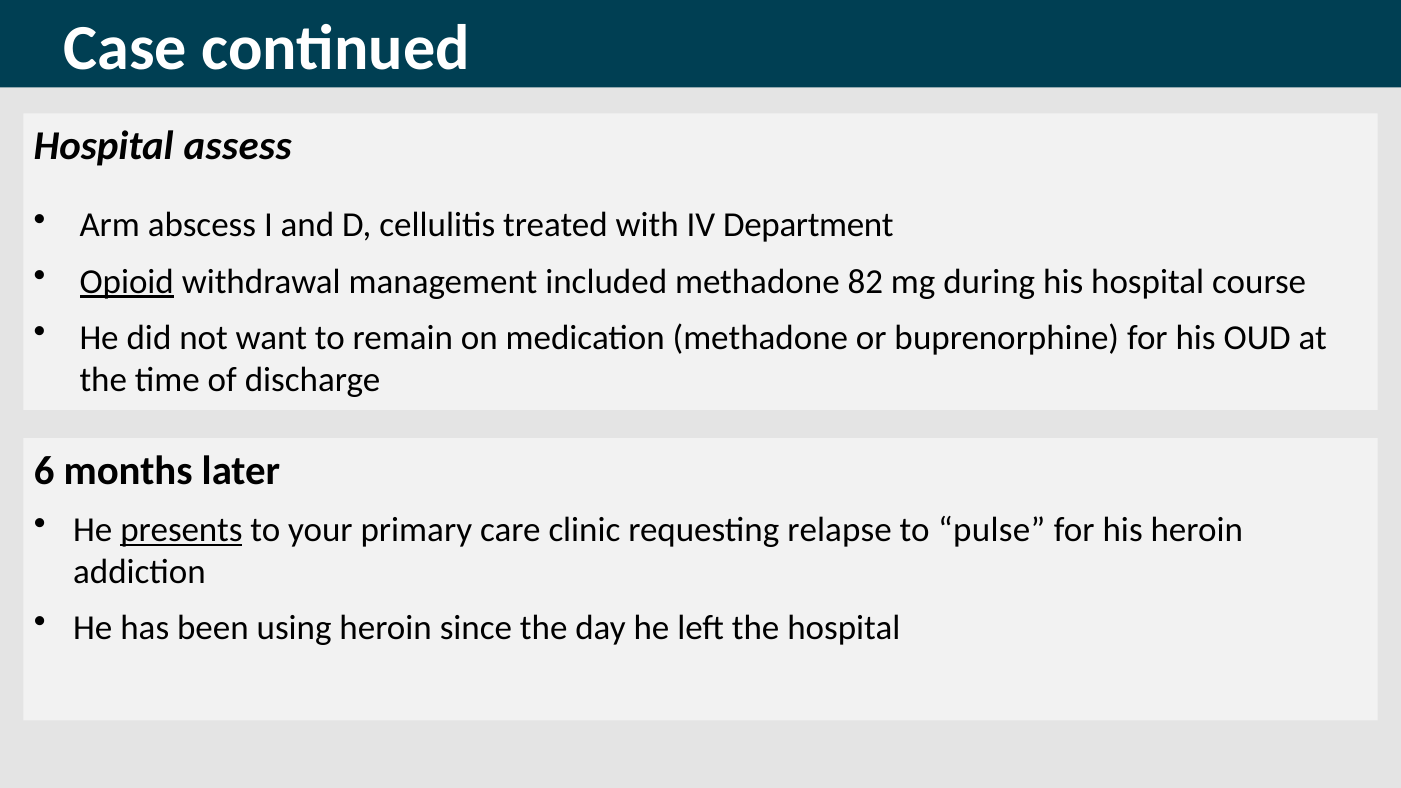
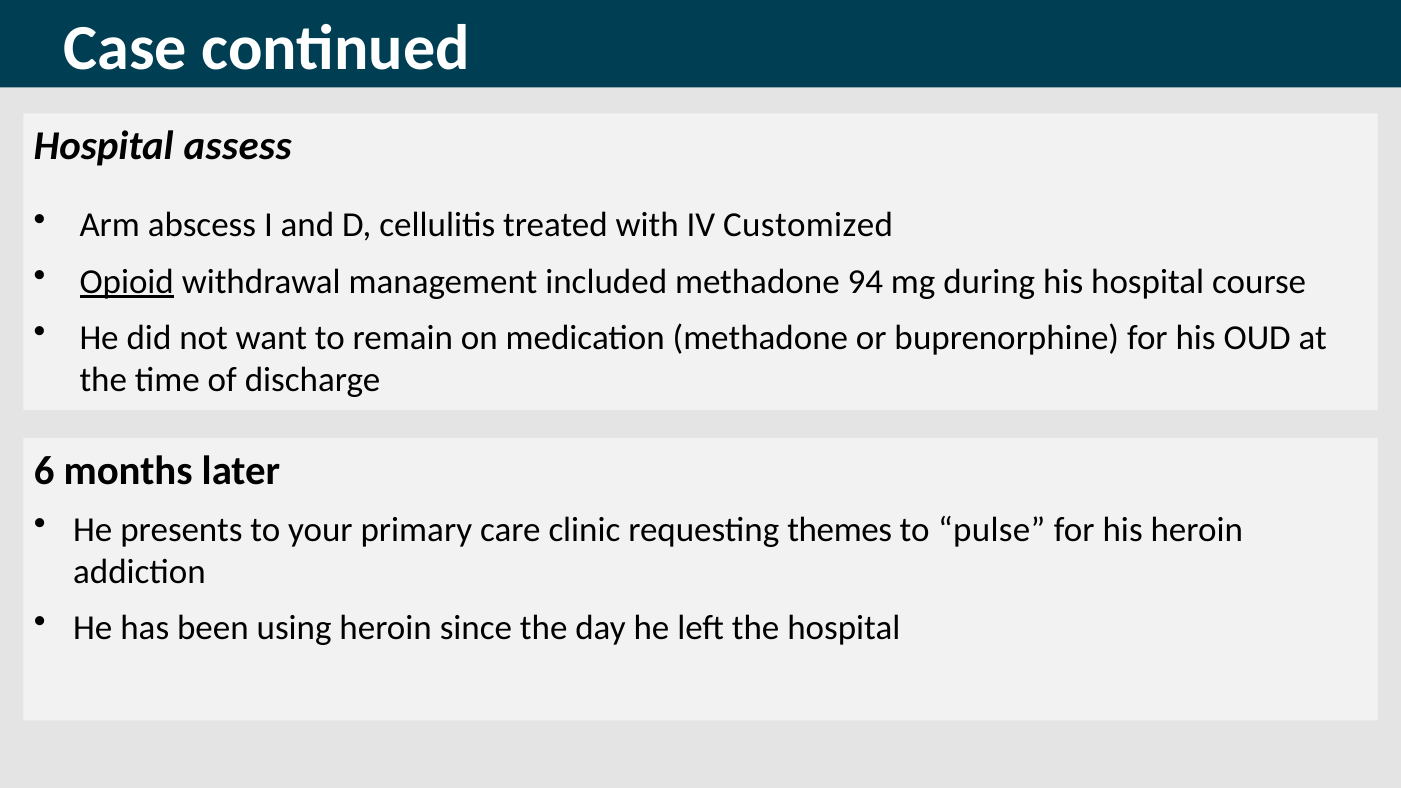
Department: Department -> Customized (808, 225)
82: 82 -> 94 (865, 281)
presents underline: present -> none (181, 530)
relapse: relapse -> themes (840, 530)
